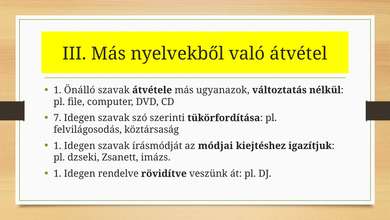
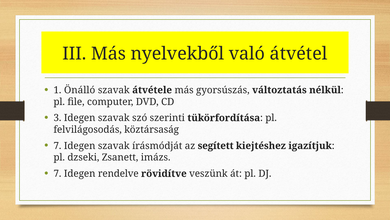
ugyanazok: ugyanazok -> gyorsúszás (223, 90)
7: 7 -> 3 (57, 118)
1: 1 -> 7 (57, 145)
módjai: módjai -> segített (216, 145)
1: 1 -> 7 (57, 173)
